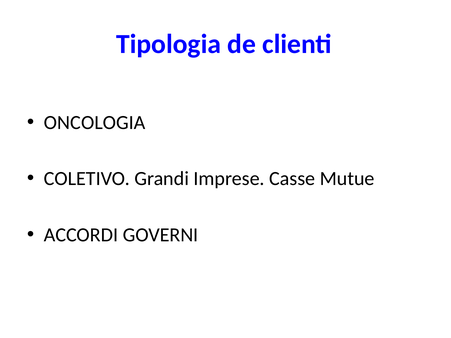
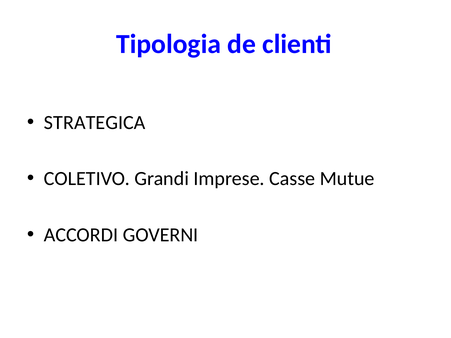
ONCOLOGIA: ONCOLOGIA -> STRATEGICA (95, 123)
